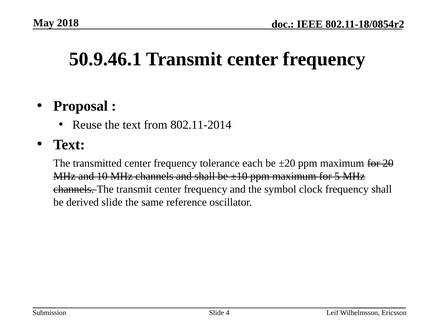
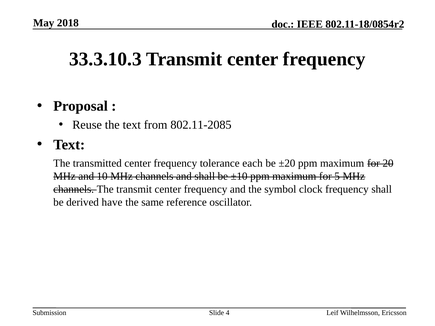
50.9.46.1: 50.9.46.1 -> 33.3.10.3 (106, 59)
802.11-2014: 802.11-2014 -> 802.11-2085 (201, 125)
derived slide: slide -> have (112, 202)
